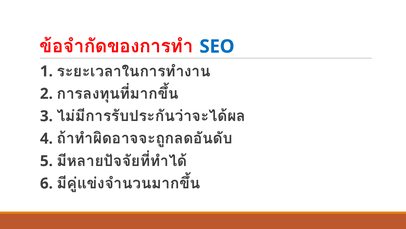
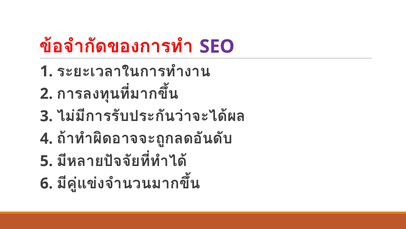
SEO colour: blue -> purple (217, 46)
